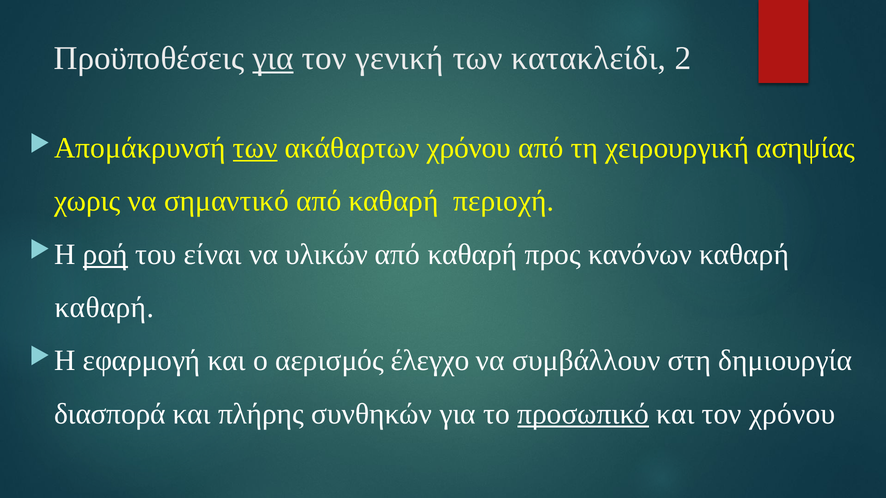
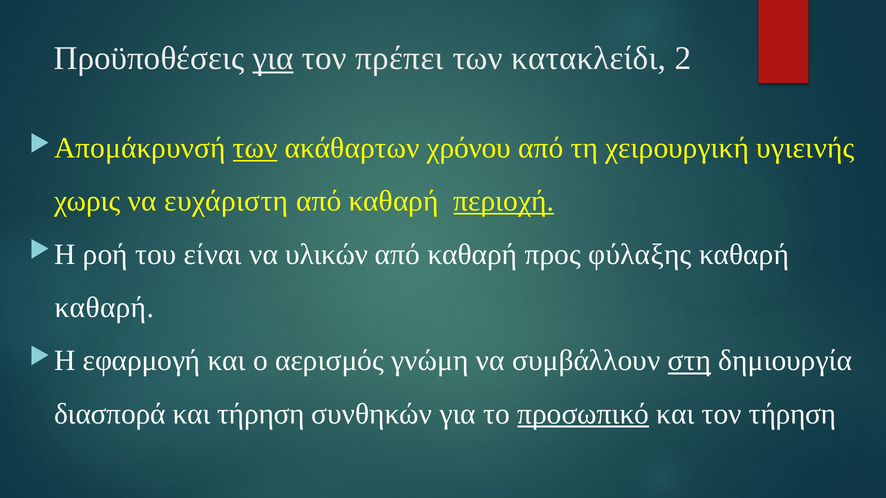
γενική: γενική -> πρέπει (399, 58)
ασηψίας: ασηψίας -> υγιεινής (805, 148)
σημαντικό: σημαντικό -> ευχάριστη (226, 201)
περιοχή underline: none -> present (504, 201)
ροή underline: present -> none (105, 255)
κανόνων: κανόνων -> φύλαξης (640, 255)
έλεγχο: έλεγχο -> γνώμη (430, 361)
στη underline: none -> present (689, 361)
και πλήρης: πλήρης -> τήρηση (261, 414)
τον χρόνου: χρόνου -> τήρηση (793, 414)
